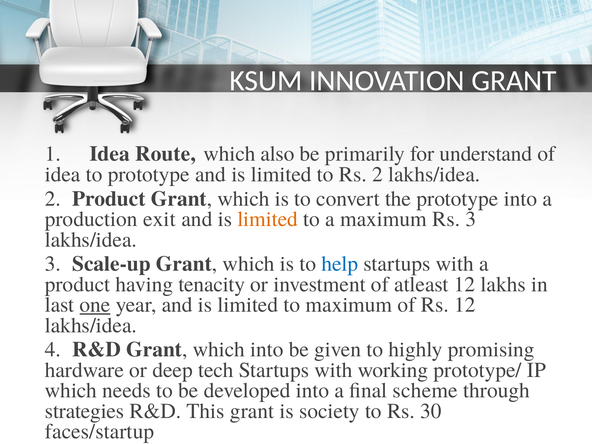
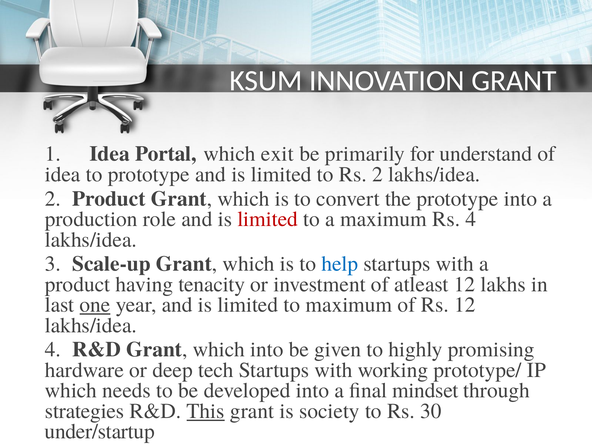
Route: Route -> Portal (166, 154)
also: also -> exit (277, 154)
exit: exit -> role (159, 219)
limited colour: orange -> red (268, 219)
Rs 3: 3 -> 4 (471, 219)
scheme: scheme -> mindset (425, 391)
This underline: none -> present (206, 411)
faces/startup: faces/startup -> under/startup (100, 432)
